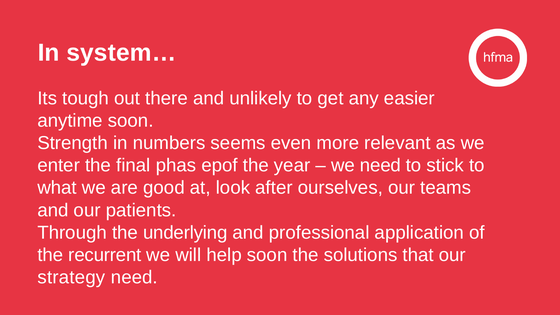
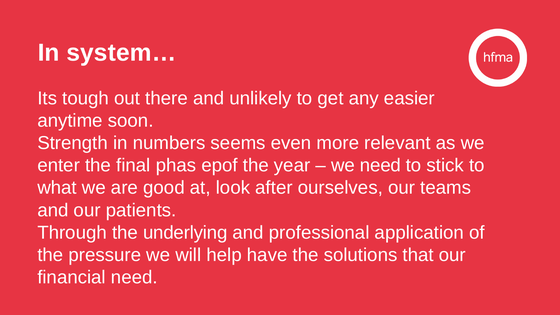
recurrent: recurrent -> pressure (105, 255)
help soon: soon -> have (267, 255)
strategy: strategy -> financial (72, 277)
